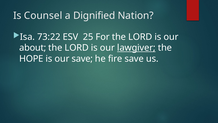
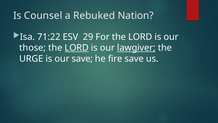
Dignified: Dignified -> Rebuked (94, 16)
73:22: 73:22 -> 71:22 (49, 37)
25: 25 -> 29 (88, 37)
about: about -> those (33, 48)
LORD underline: none -> present (77, 48)
HOPE: HOPE -> URGE (31, 59)
